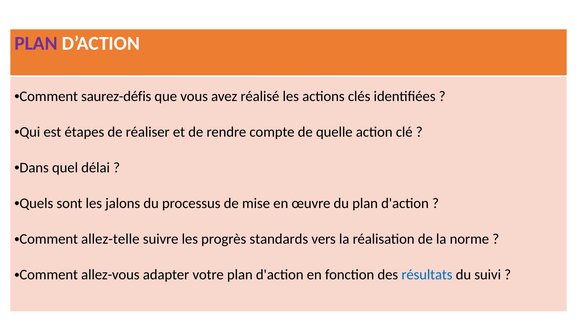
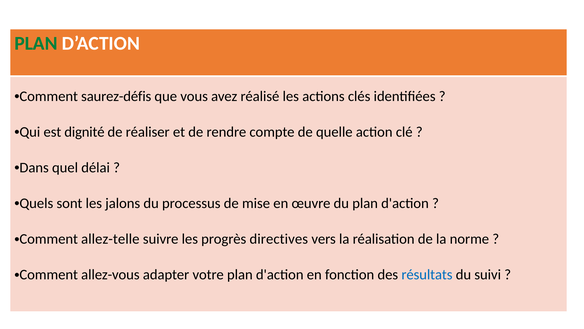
PLAN colour: purple -> green (36, 43)
étapes: étapes -> dignité (84, 132)
standards: standards -> directives (279, 239)
